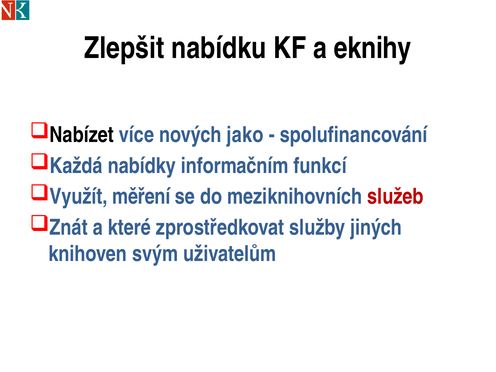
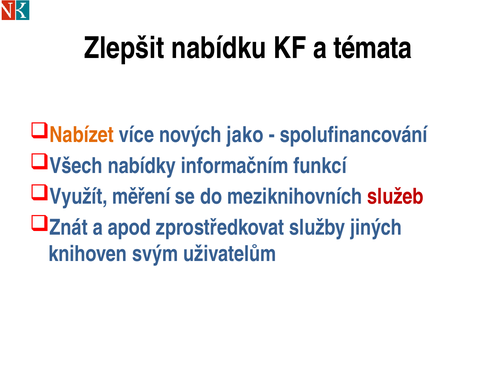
eknihy: eknihy -> témata (373, 48)
Nabízet colour: black -> orange (82, 135)
Každá: Každá -> Všech (76, 166)
které: které -> apod (129, 228)
